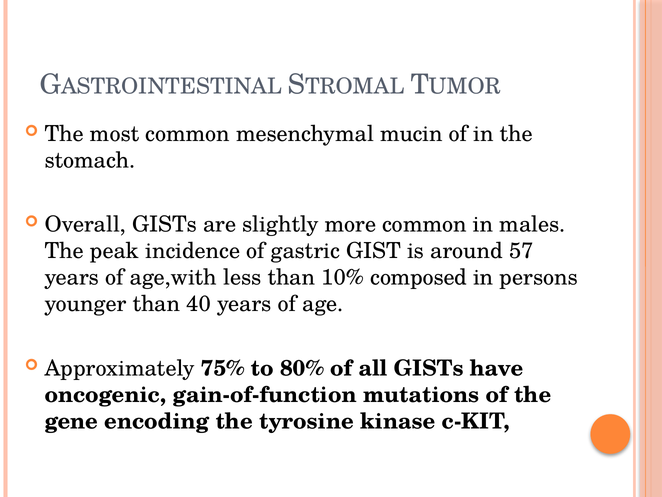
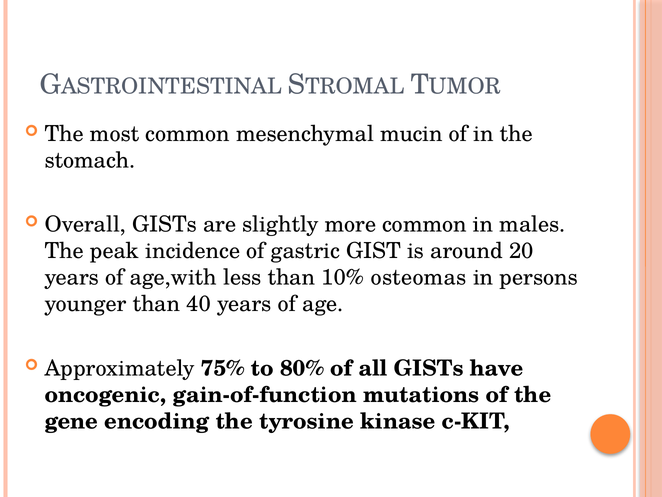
57: 57 -> 20 (521, 251)
composed: composed -> osteomas (419, 277)
